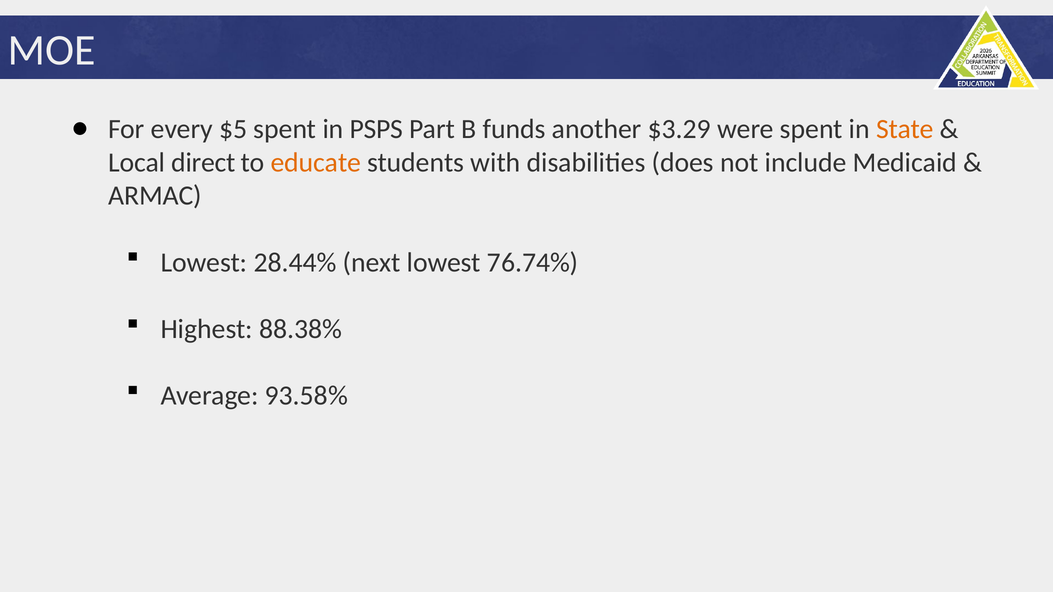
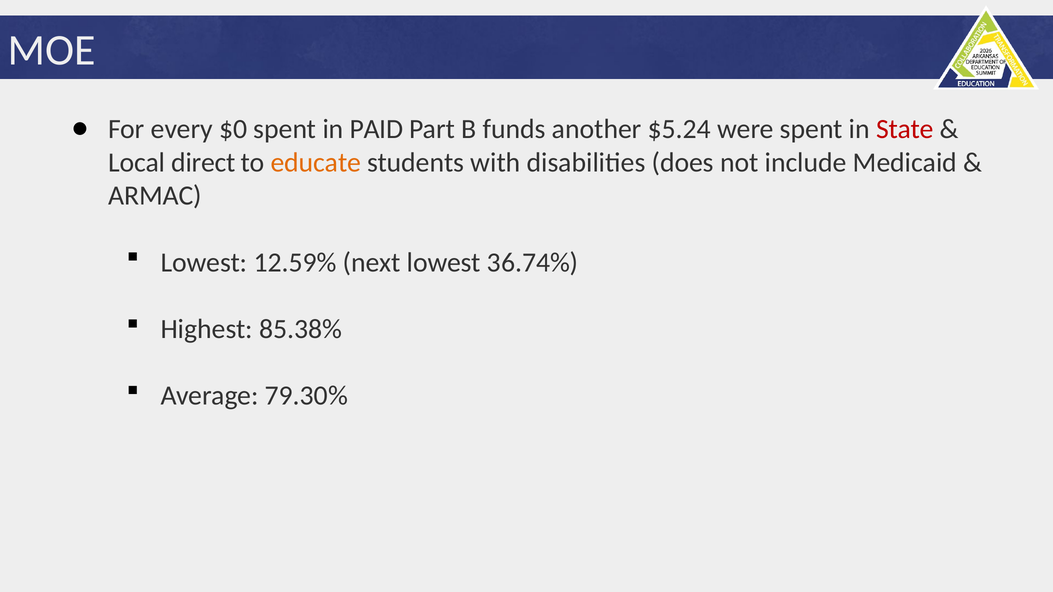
$5: $5 -> $0 (233, 129)
PSPS: PSPS -> PAID (376, 129)
$3.29: $3.29 -> $5.24 (679, 129)
State colour: orange -> red (905, 129)
28.44%: 28.44% -> 12.59% (295, 262)
76.74%: 76.74% -> 36.74% (533, 262)
88.38%: 88.38% -> 85.38% (301, 329)
93.58%: 93.58% -> 79.30% (306, 396)
